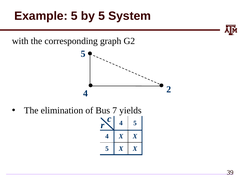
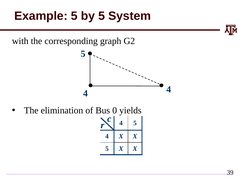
2: 2 -> 4 (169, 89)
7: 7 -> 0 (115, 111)
